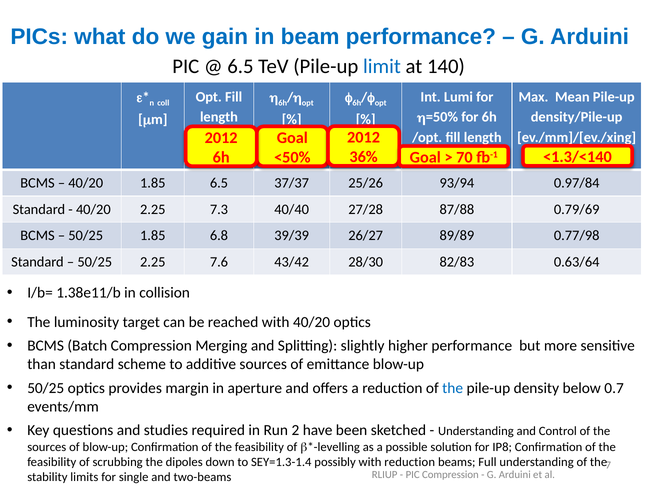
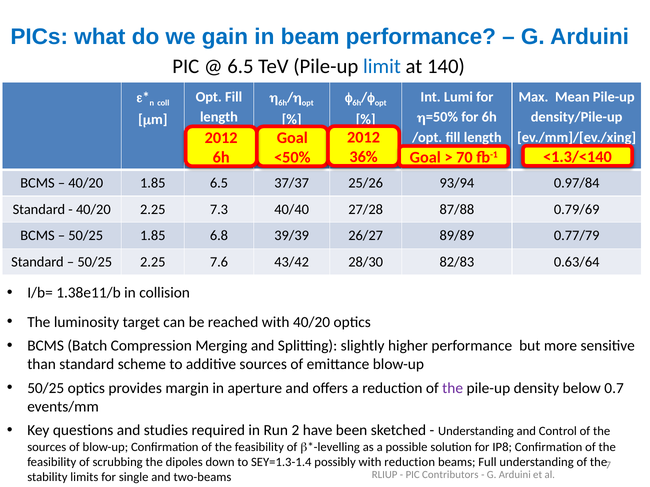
0.77/98: 0.77/98 -> 0.77/79 (577, 236)
the colour: blue -> purple (453, 388)
PIC Compression: Compression -> Contributors (450, 475)
